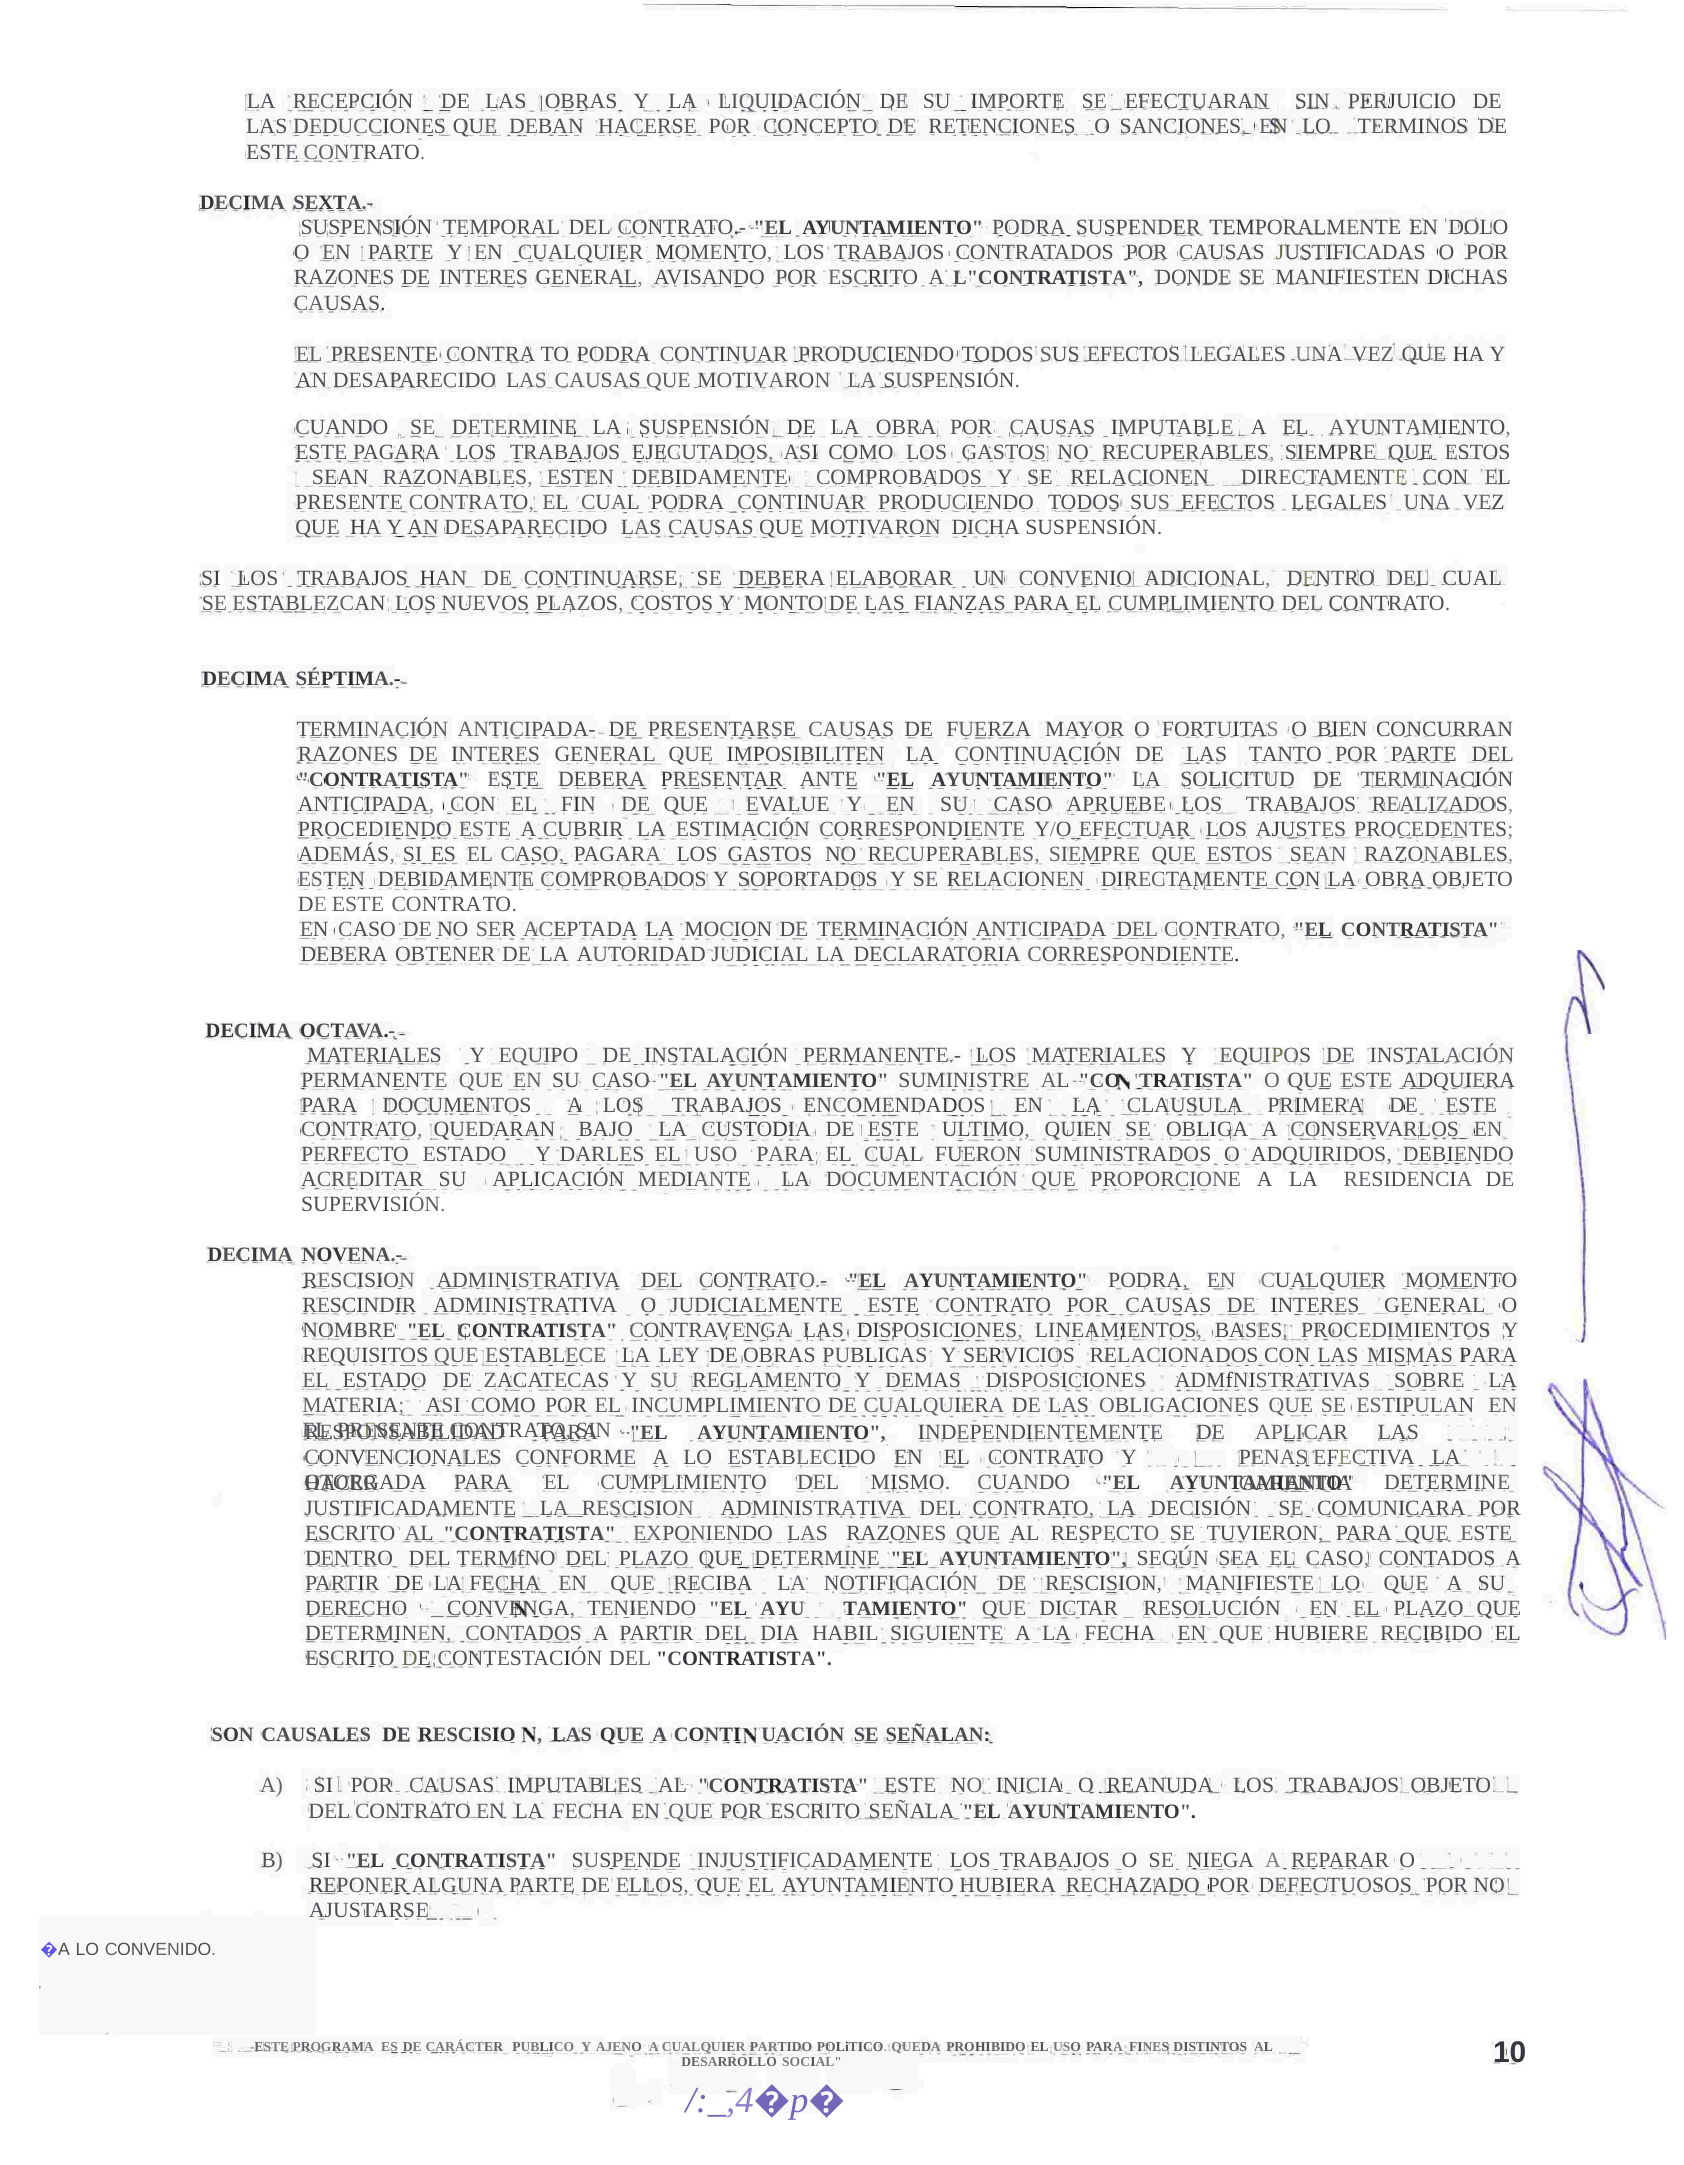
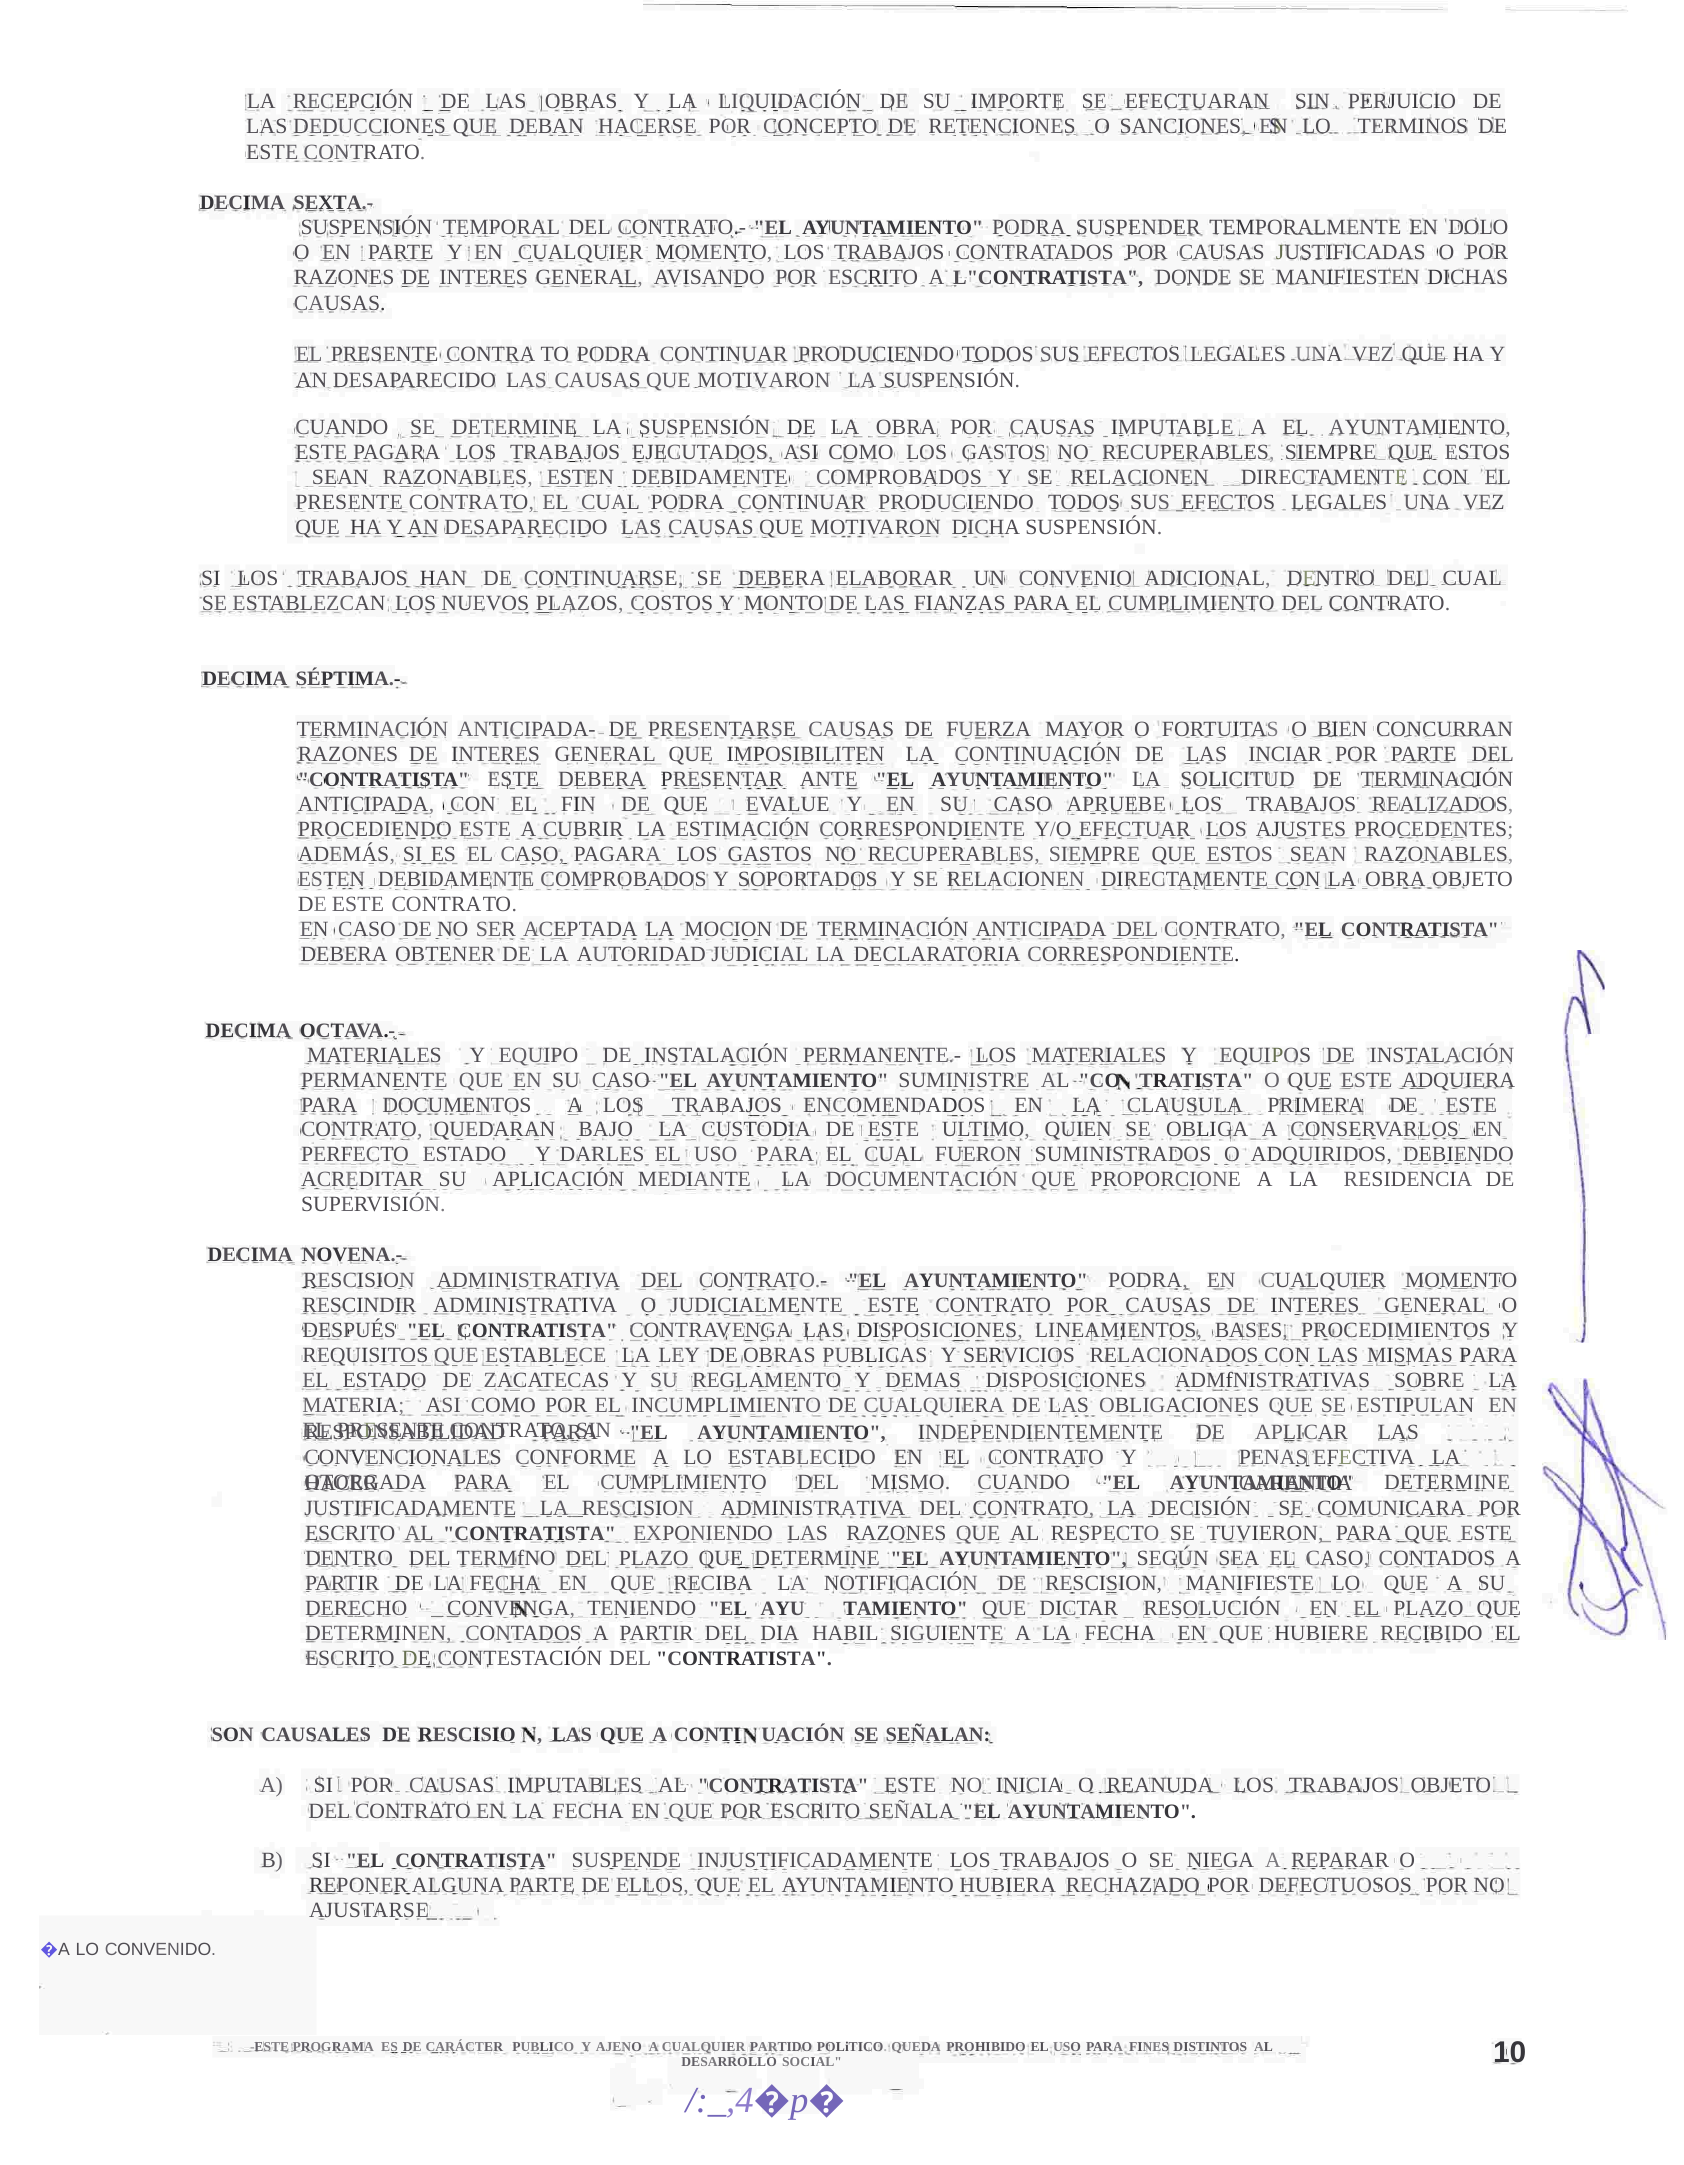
TANTO: TANTO -> INCIAR (1285, 754)
NOMBRE: NOMBRE -> DESPUÉS (349, 1331)
